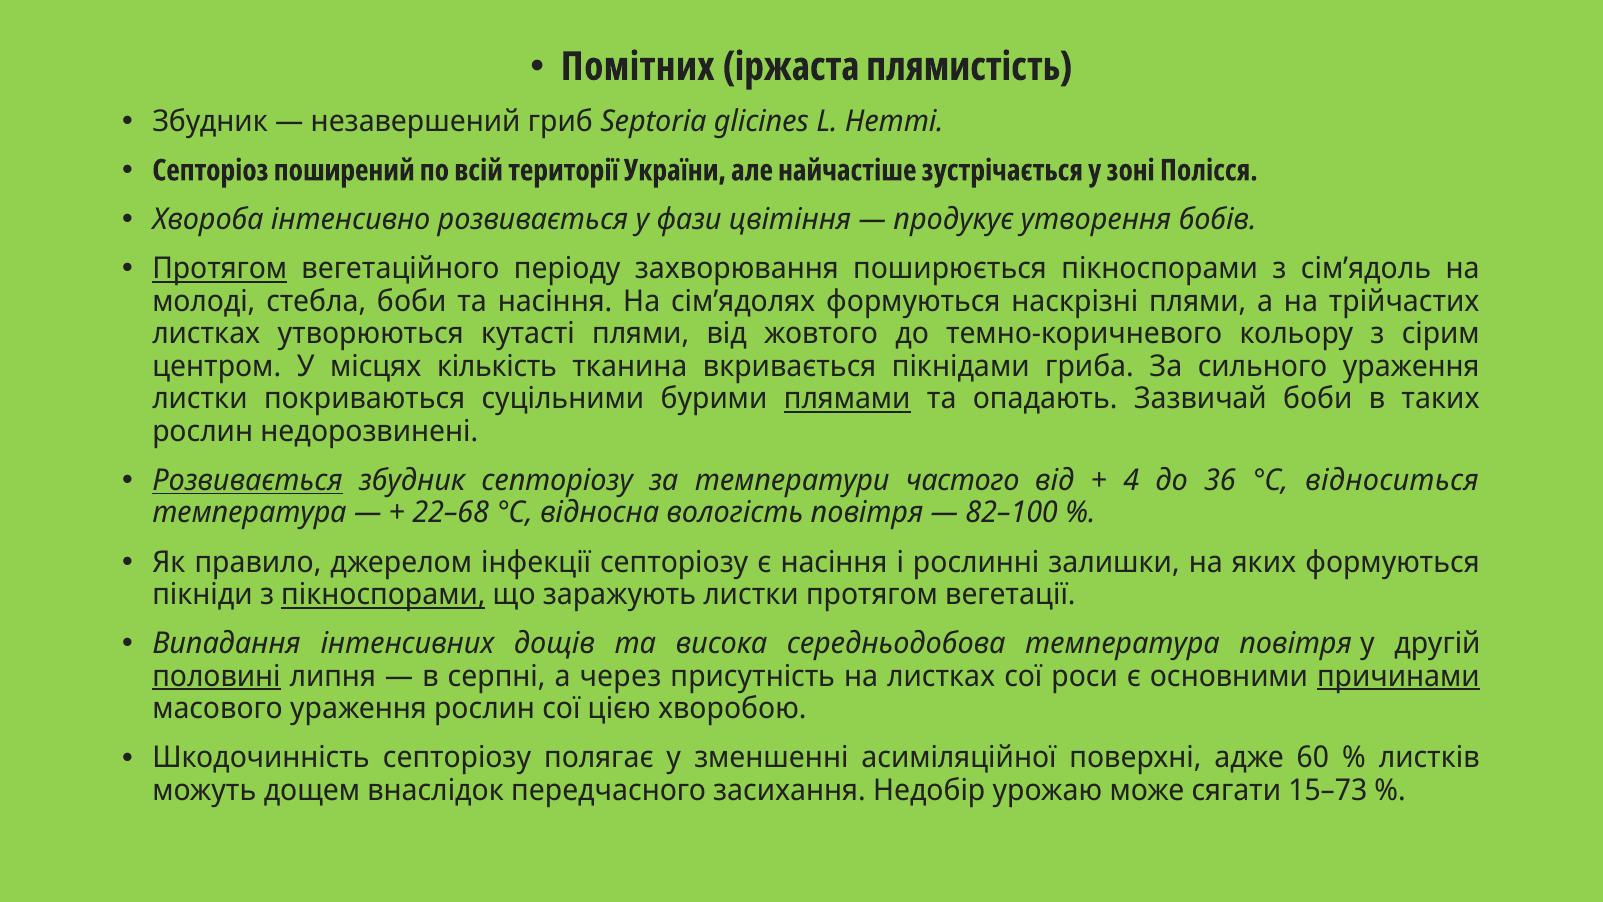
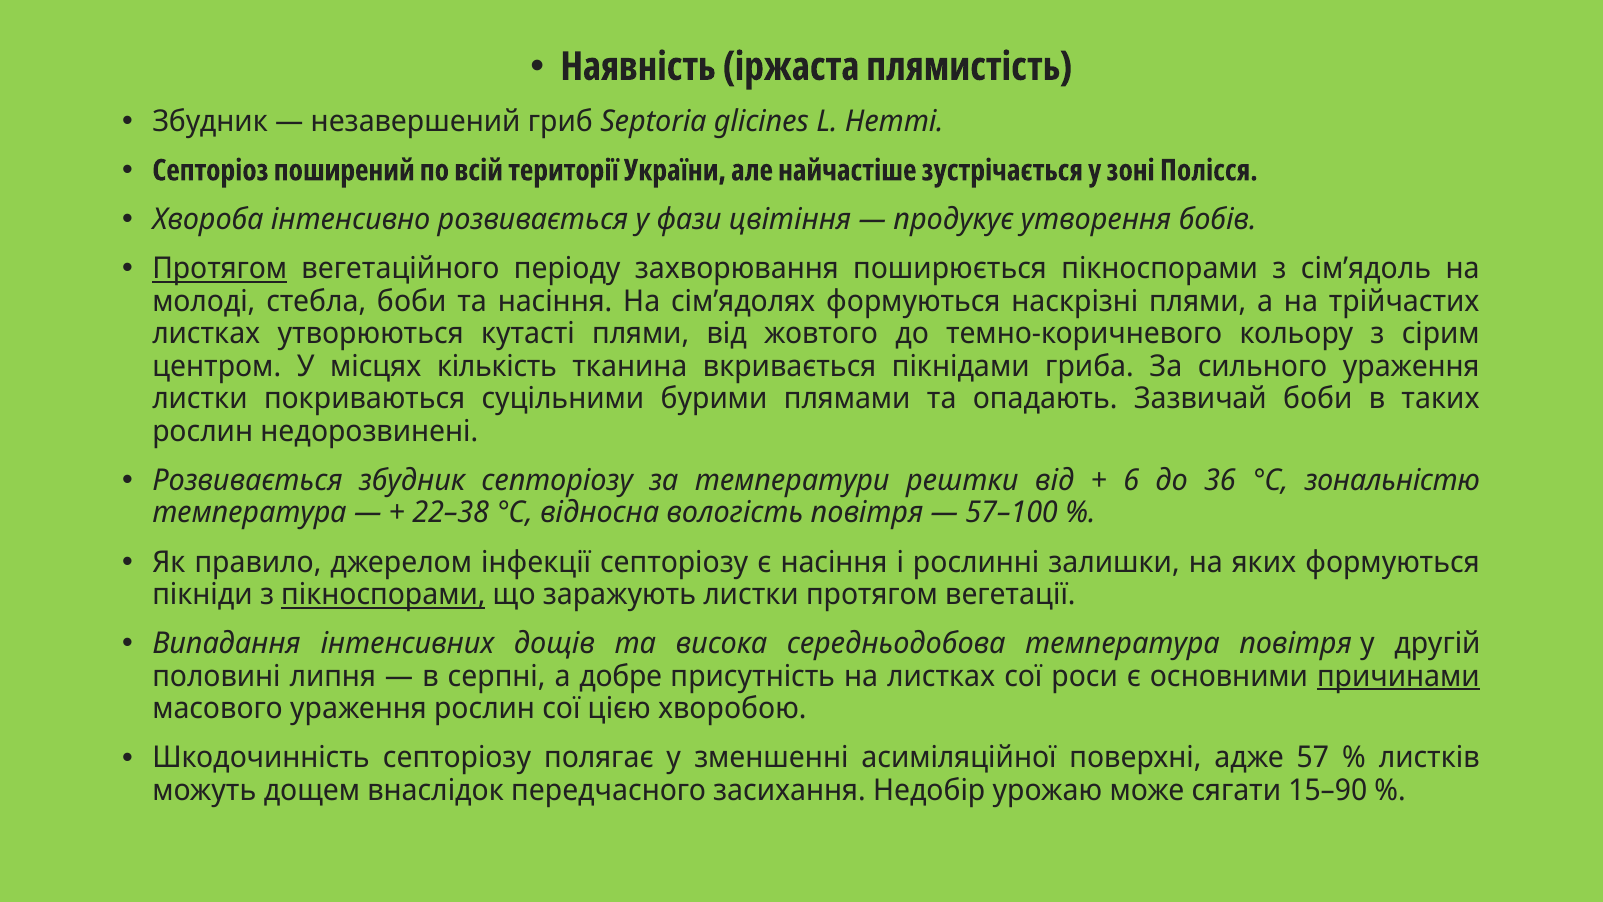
Помітних: Помітних -> Наявність (638, 67)
плямами underline: present -> none (847, 399)
Розвивається underline: present -> none (247, 480)
частого: частого -> рештки (962, 480)
4: 4 -> 6 (1131, 480)
відноситься: відноситься -> зональністю (1392, 480)
22–68: 22–68 -> 22–38 (451, 513)
82–100: 82–100 -> 57–100 (1012, 513)
половині underline: present -> none (216, 676)
через: через -> добре (621, 676)
60: 60 -> 57 (1313, 758)
15–73: 15–73 -> 15–90 (1328, 790)
